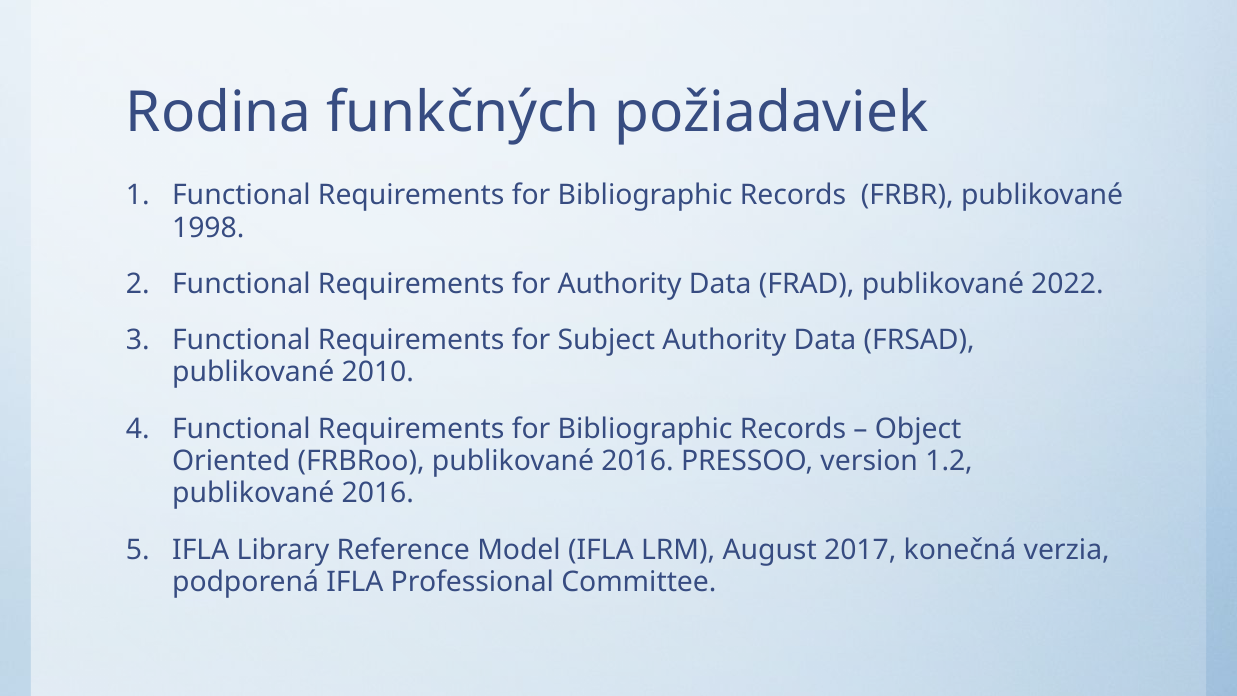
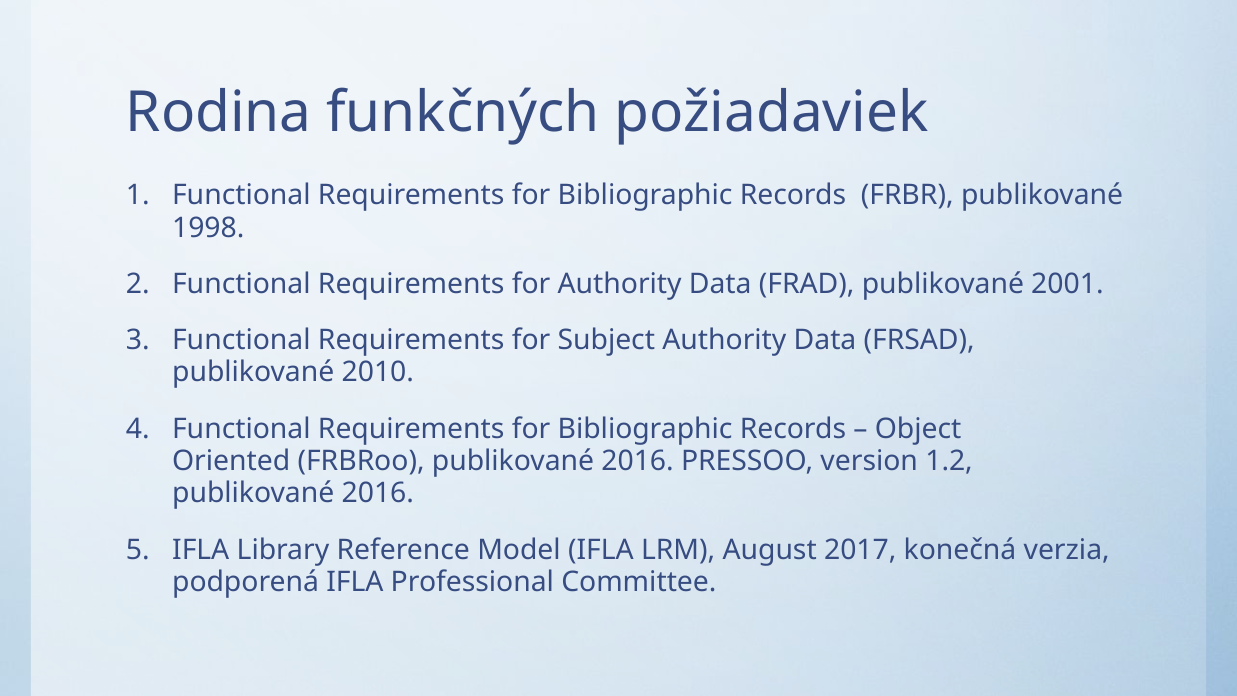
2022: 2022 -> 2001 (1067, 284)
